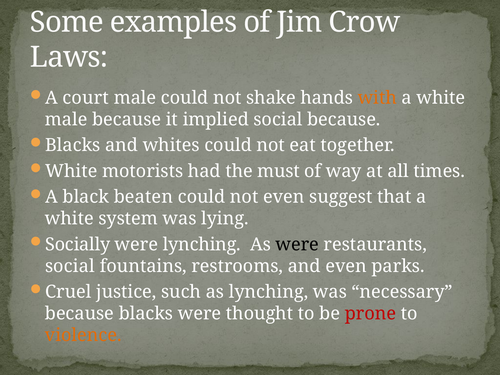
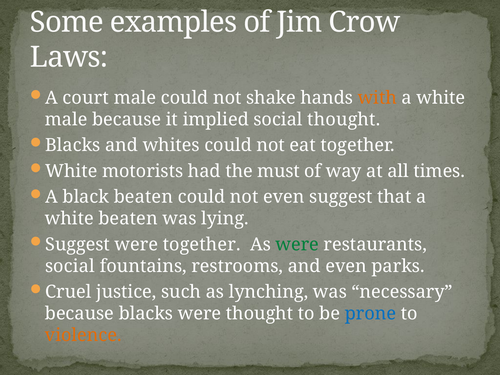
social because: because -> thought (344, 120)
white system: system -> beaten (128, 219)
Socially: Socially -> Suggest (78, 244)
were lynching: lynching -> together (202, 244)
were colour: black -> green (297, 244)
prone colour: red -> blue (370, 314)
